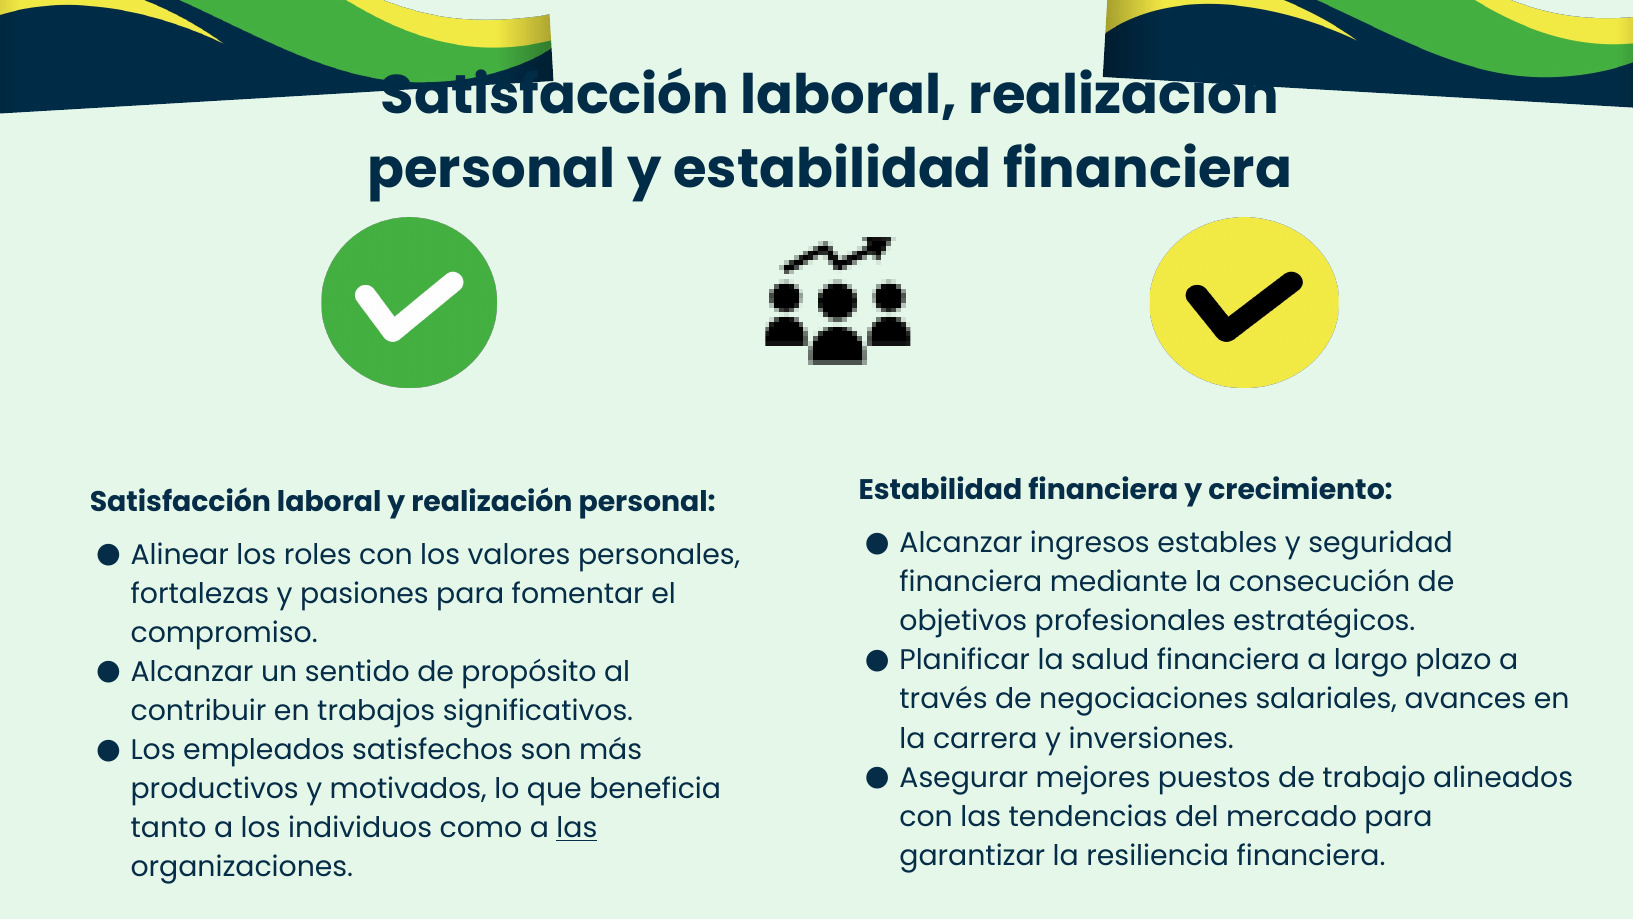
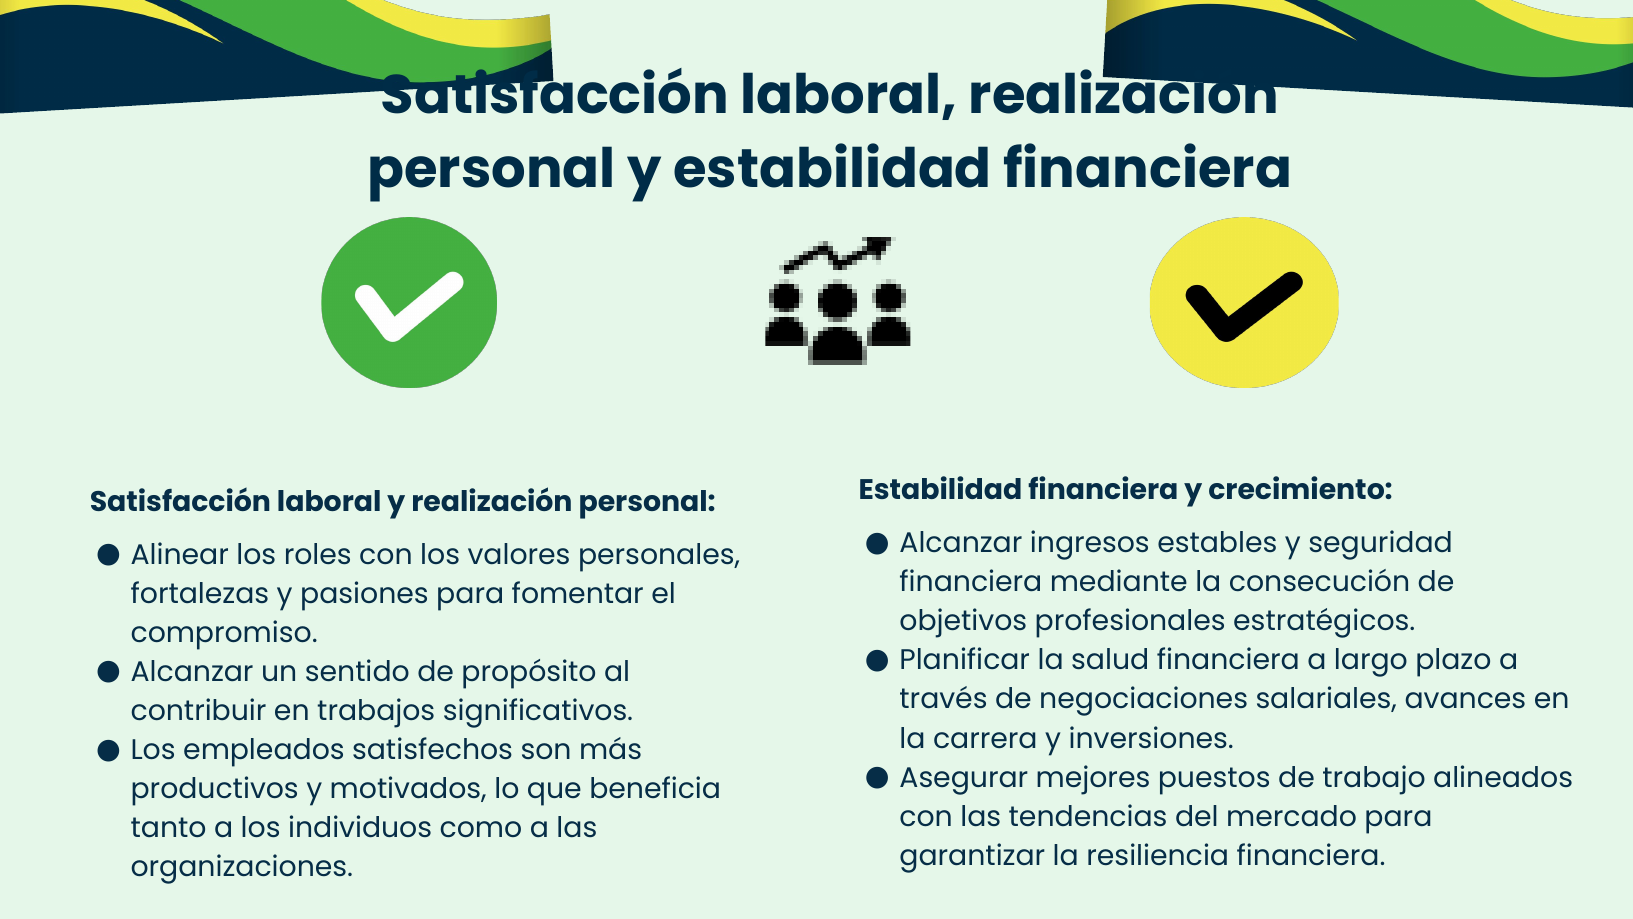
las underline: present -> none (577, 828)
